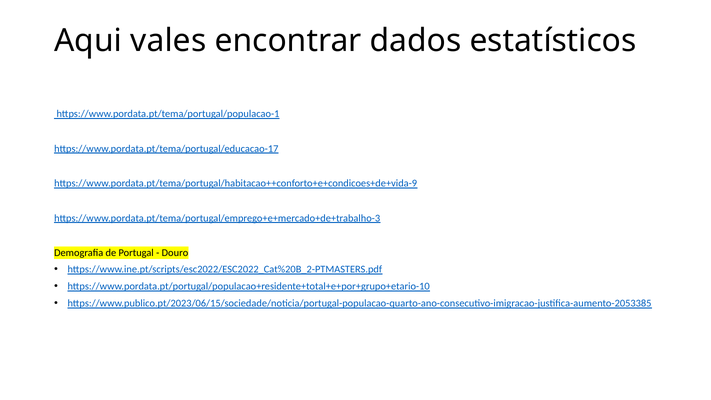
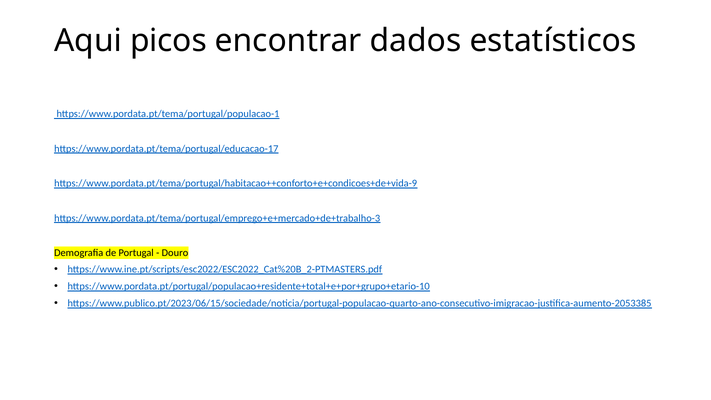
vales: vales -> picos (168, 41)
